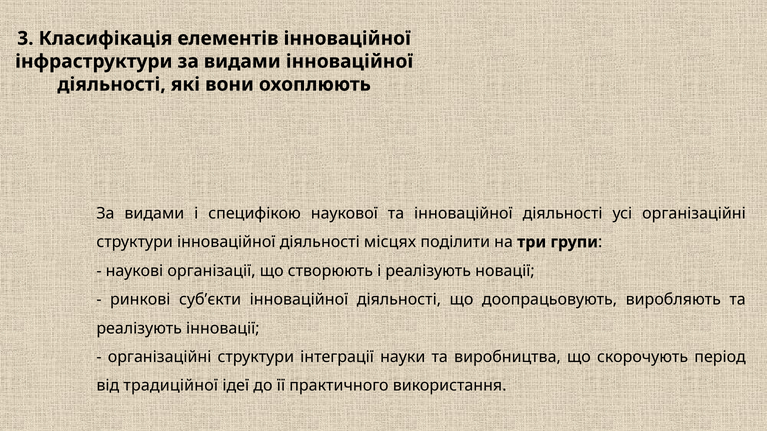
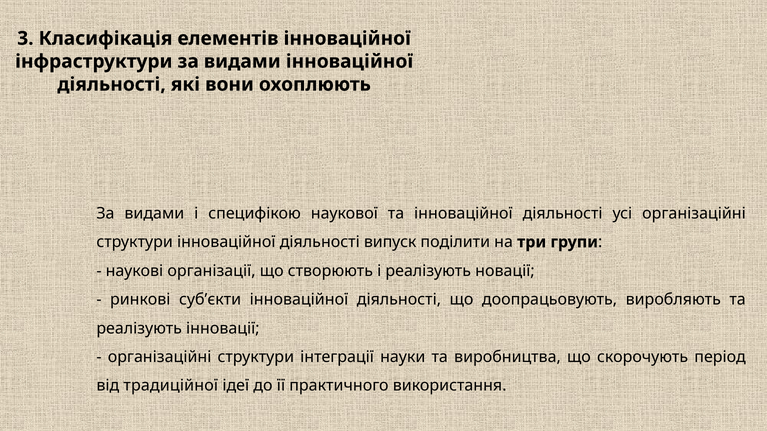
місцях: місцях -> випуск (390, 242)
